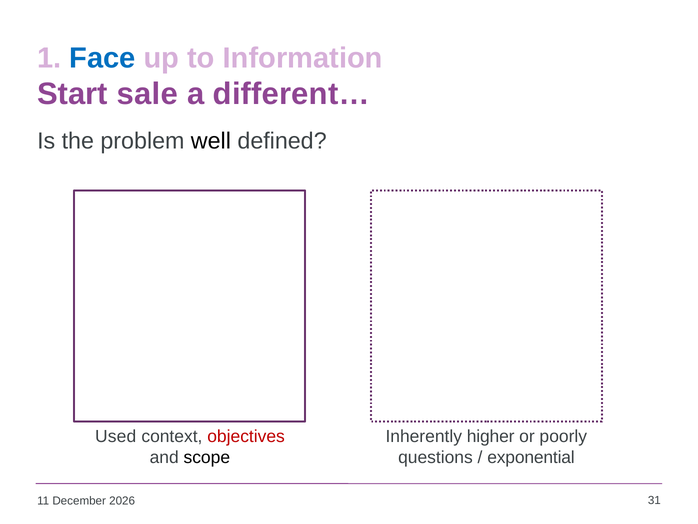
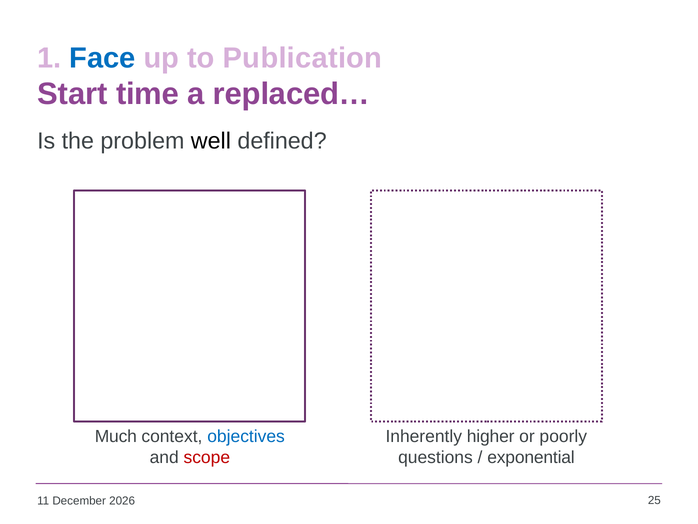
Information: Information -> Publication (303, 58)
sale: sale -> time (148, 94)
different…: different… -> replaced… (291, 94)
Used: Used -> Much (116, 436)
objectives colour: red -> blue (246, 436)
scope colour: black -> red (207, 457)
31: 31 -> 25 (654, 500)
